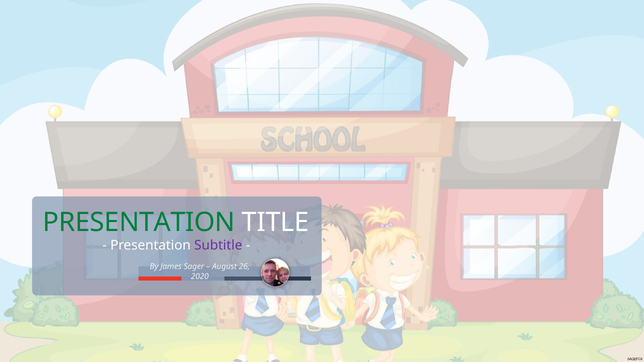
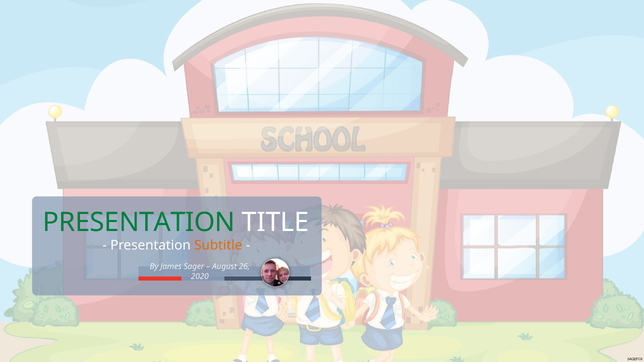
Subtitle colour: purple -> orange (218, 246)
